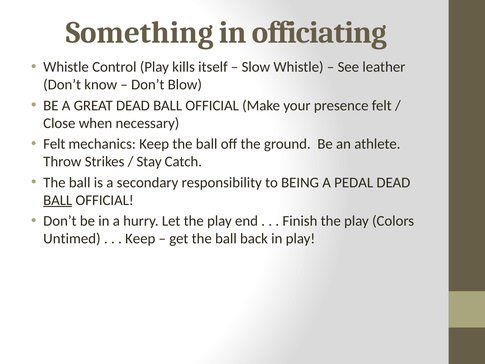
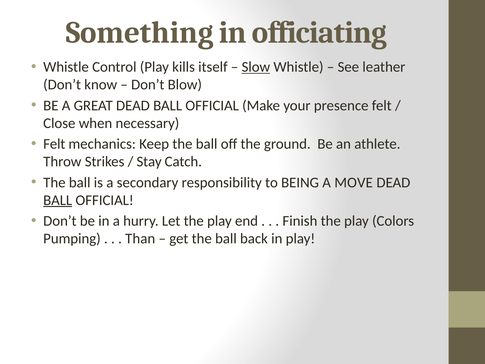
Slow underline: none -> present (256, 67)
PEDAL: PEDAL -> MOVE (354, 182)
Untimed: Untimed -> Pumping (72, 239)
Keep: Keep -> Than (140, 239)
